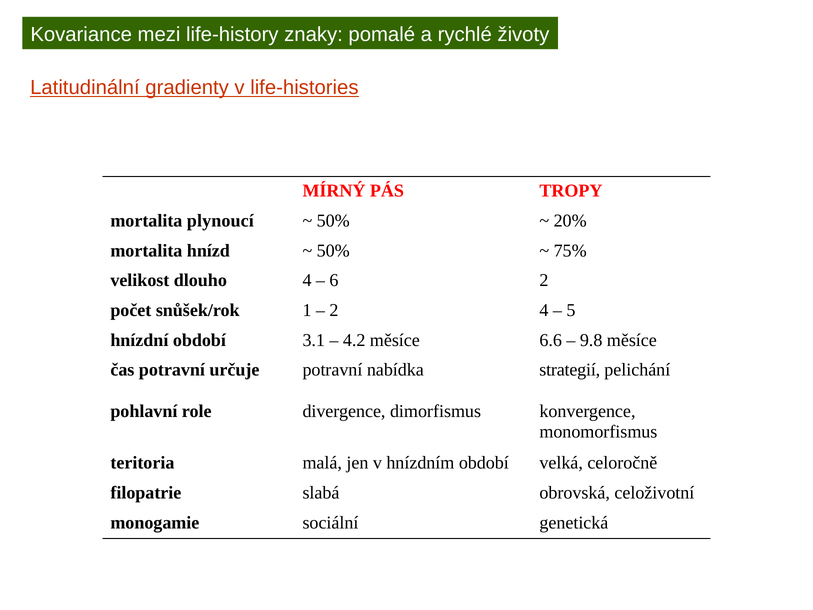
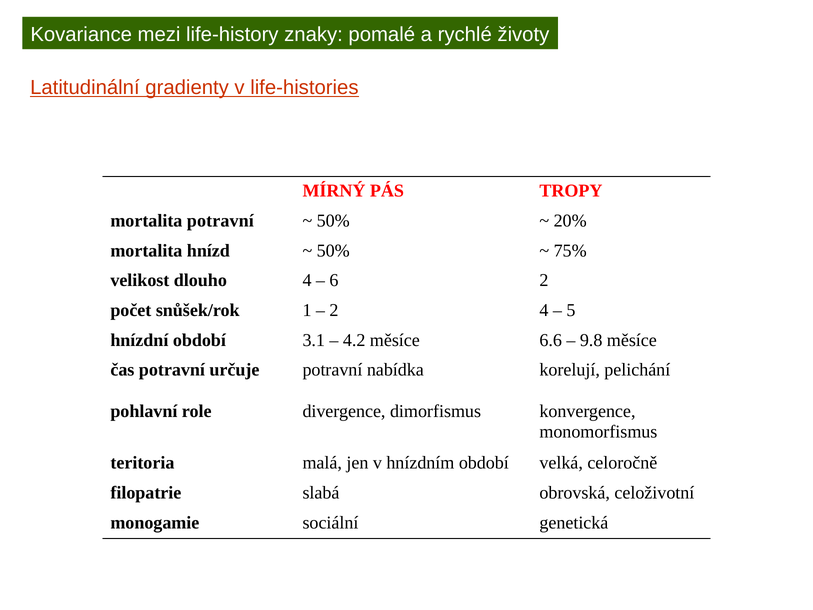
mortalita plynoucí: plynoucí -> potravní (220, 221)
strategií: strategií -> korelují (570, 370)
